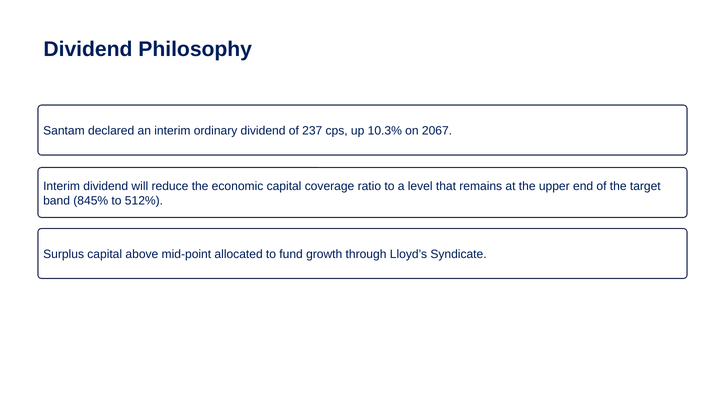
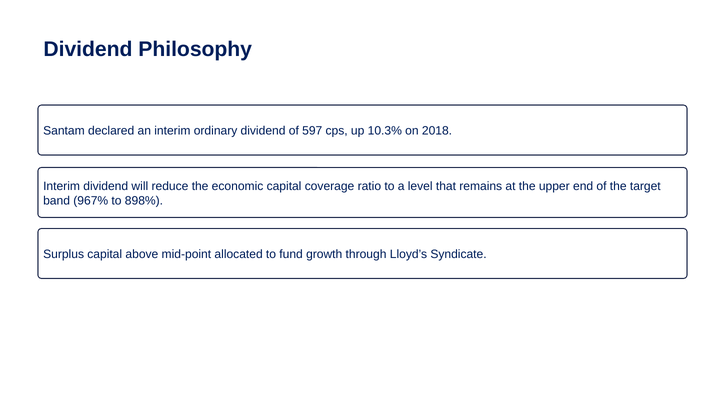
237: 237 -> 597 (312, 131)
2067: 2067 -> 2018 (437, 131)
845%: 845% -> 967% (91, 200)
512%: 512% -> 898% (144, 200)
